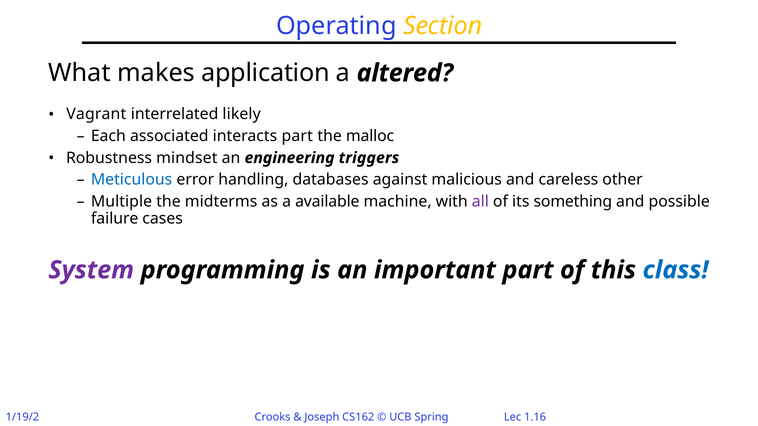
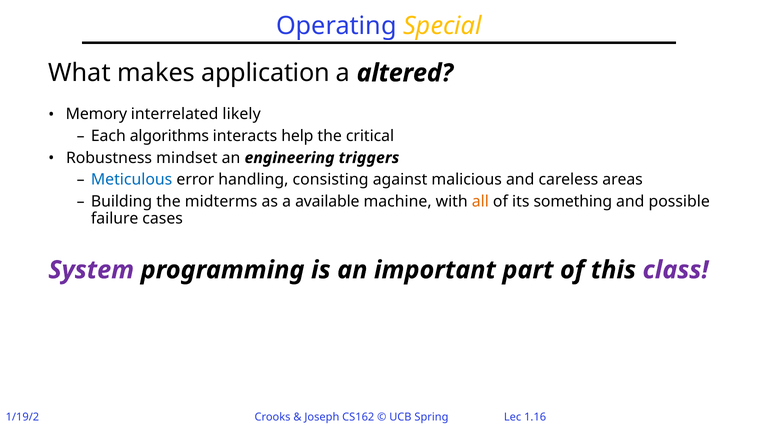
Section: Section -> Special (442, 26)
Vagrant: Vagrant -> Memory (96, 114)
associated: associated -> algorithms (169, 136)
interacts part: part -> help (297, 136)
malloc: malloc -> critical (370, 136)
databases: databases -> consisting (331, 180)
other: other -> areas (623, 180)
Multiple: Multiple -> Building (122, 202)
all colour: purple -> orange (480, 202)
class colour: blue -> purple (676, 270)
